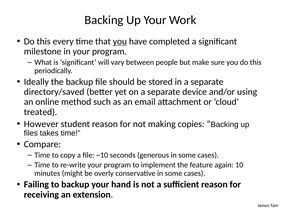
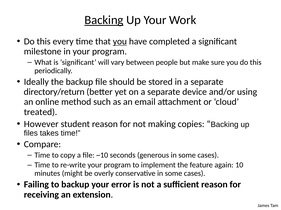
Backing underline: none -> present (104, 20)
directory/saved: directory/saved -> directory/return (54, 92)
hand: hand -> error (121, 185)
